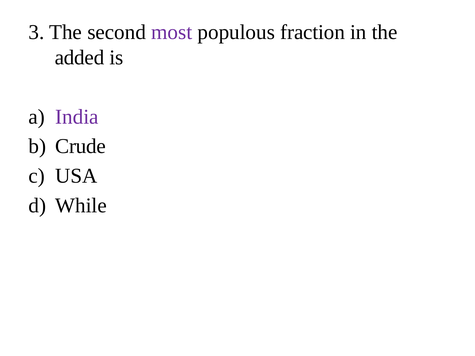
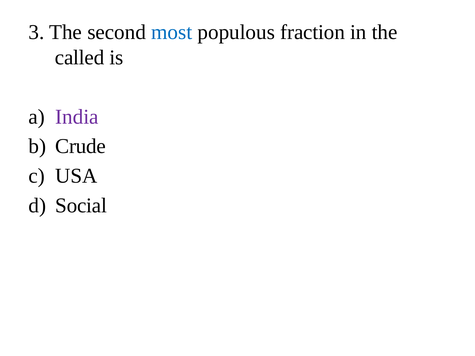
most colour: purple -> blue (172, 32)
added: added -> called (80, 58)
While: While -> Social (81, 206)
